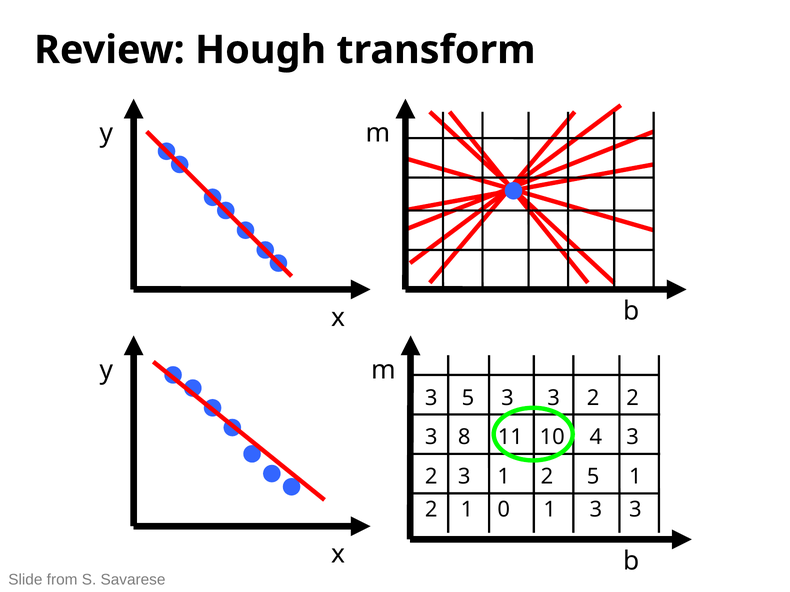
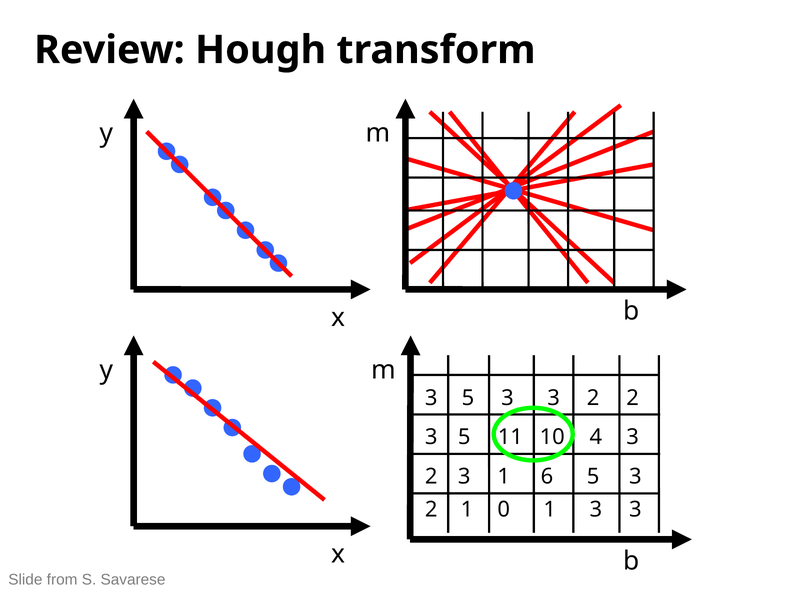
8: 8 -> 5 (464, 438)
3 1 2: 2 -> 6 (547, 477)
1: 1 -> 3 (635, 477)
